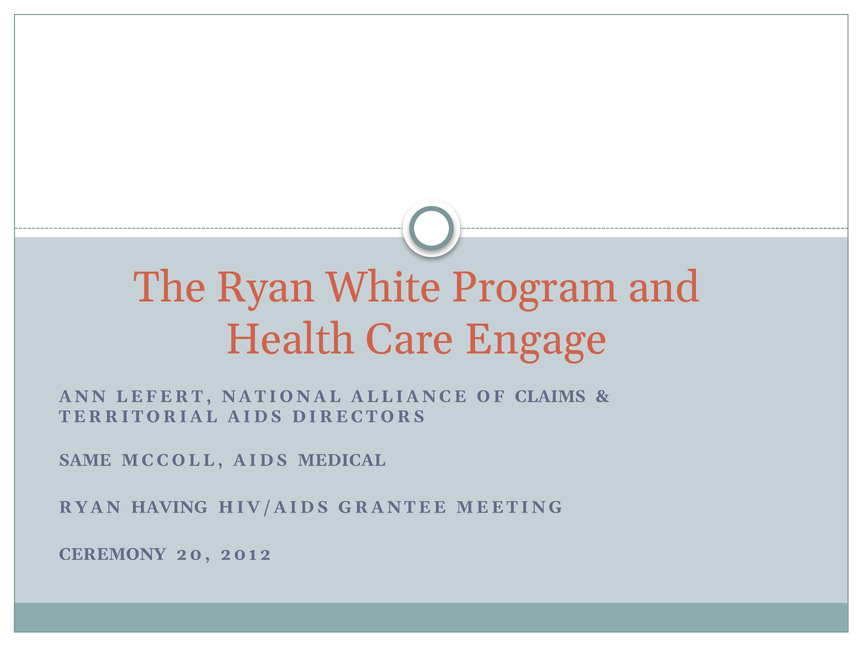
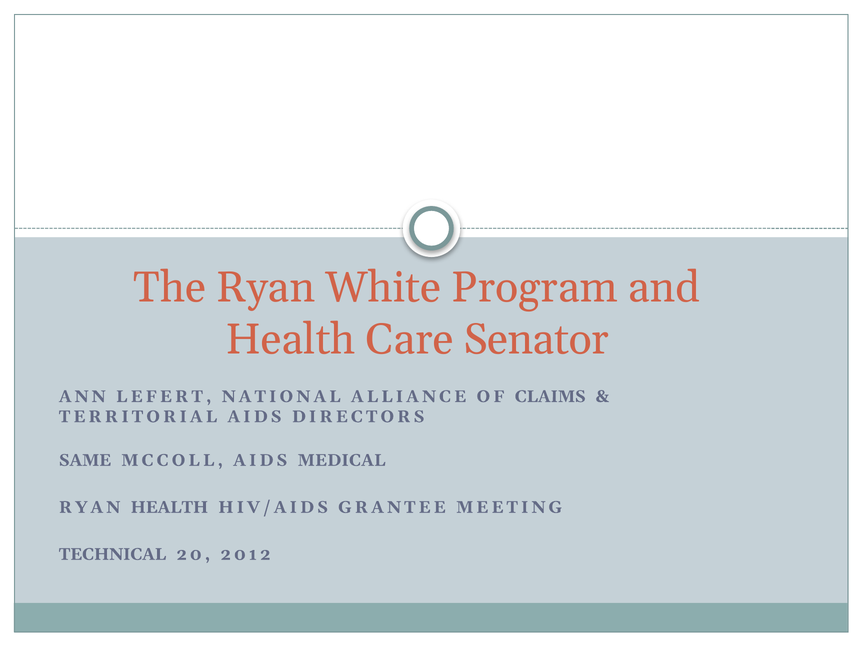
Engage: Engage -> Senator (536, 340)
RYAN HAVING: HAVING -> HEALTH (169, 507)
CEREMONY: CEREMONY -> TECHNICAL (113, 554)
